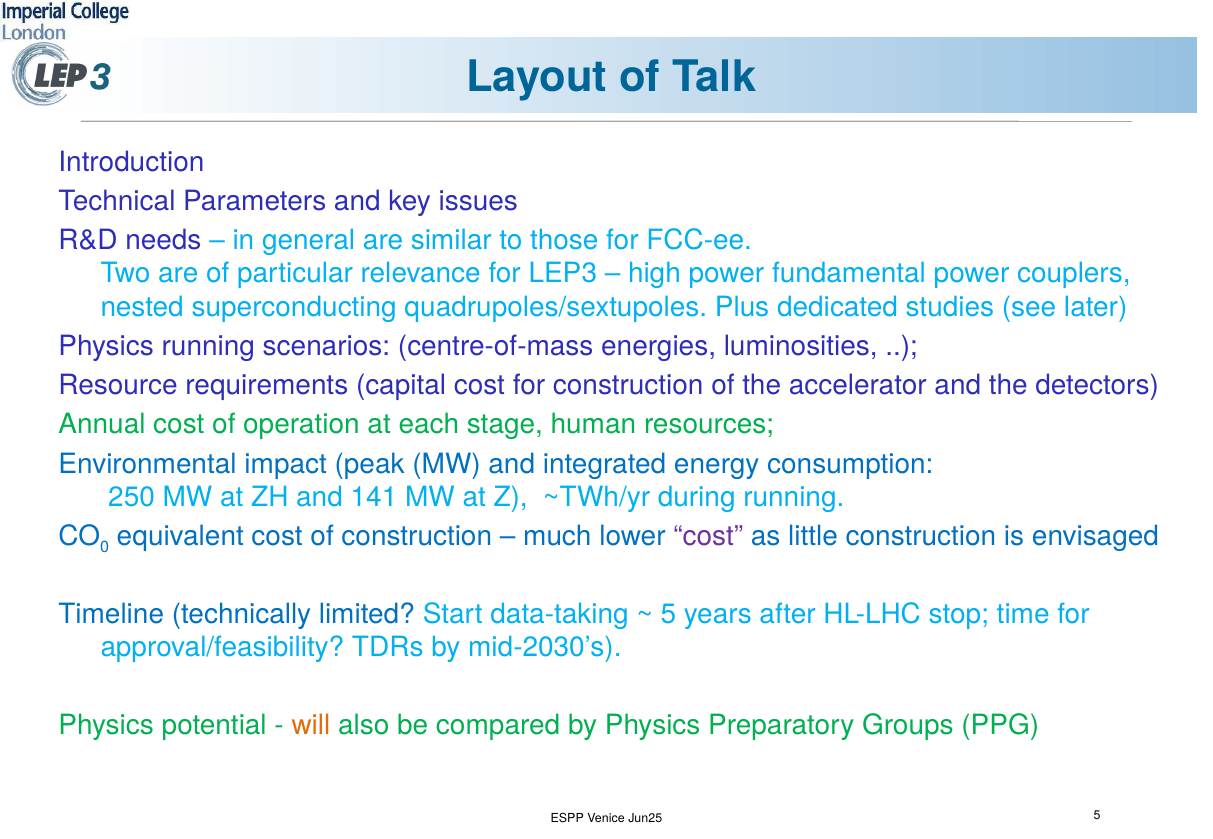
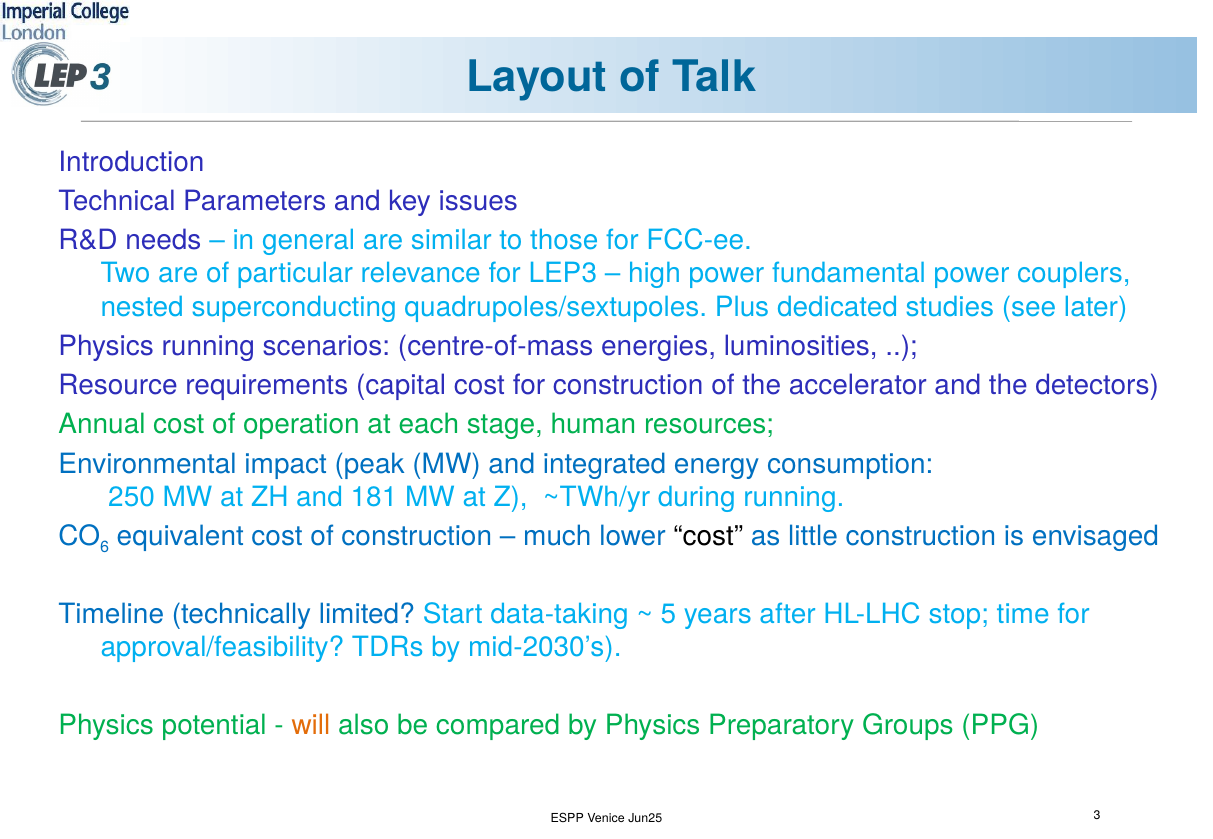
141: 141 -> 181 (374, 498)
0: 0 -> 6 (105, 548)
cost colour: purple -> black (708, 537)
Jun25 5: 5 -> 3 (1097, 816)
